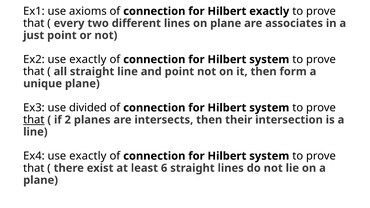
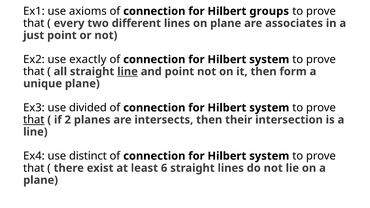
Hilbert exactly: exactly -> groups (269, 11)
line underline: none -> present (128, 72)
Ex4 use exactly: exactly -> distinct (88, 156)
